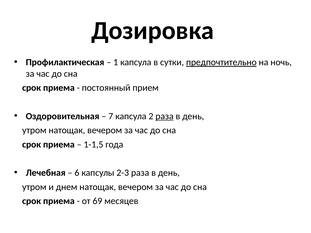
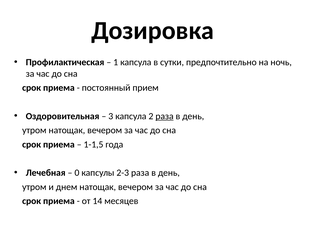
предпочтительно underline: present -> none (221, 62)
7: 7 -> 3 (111, 116)
6: 6 -> 0 (77, 173)
69: 69 -> 14 (97, 201)
